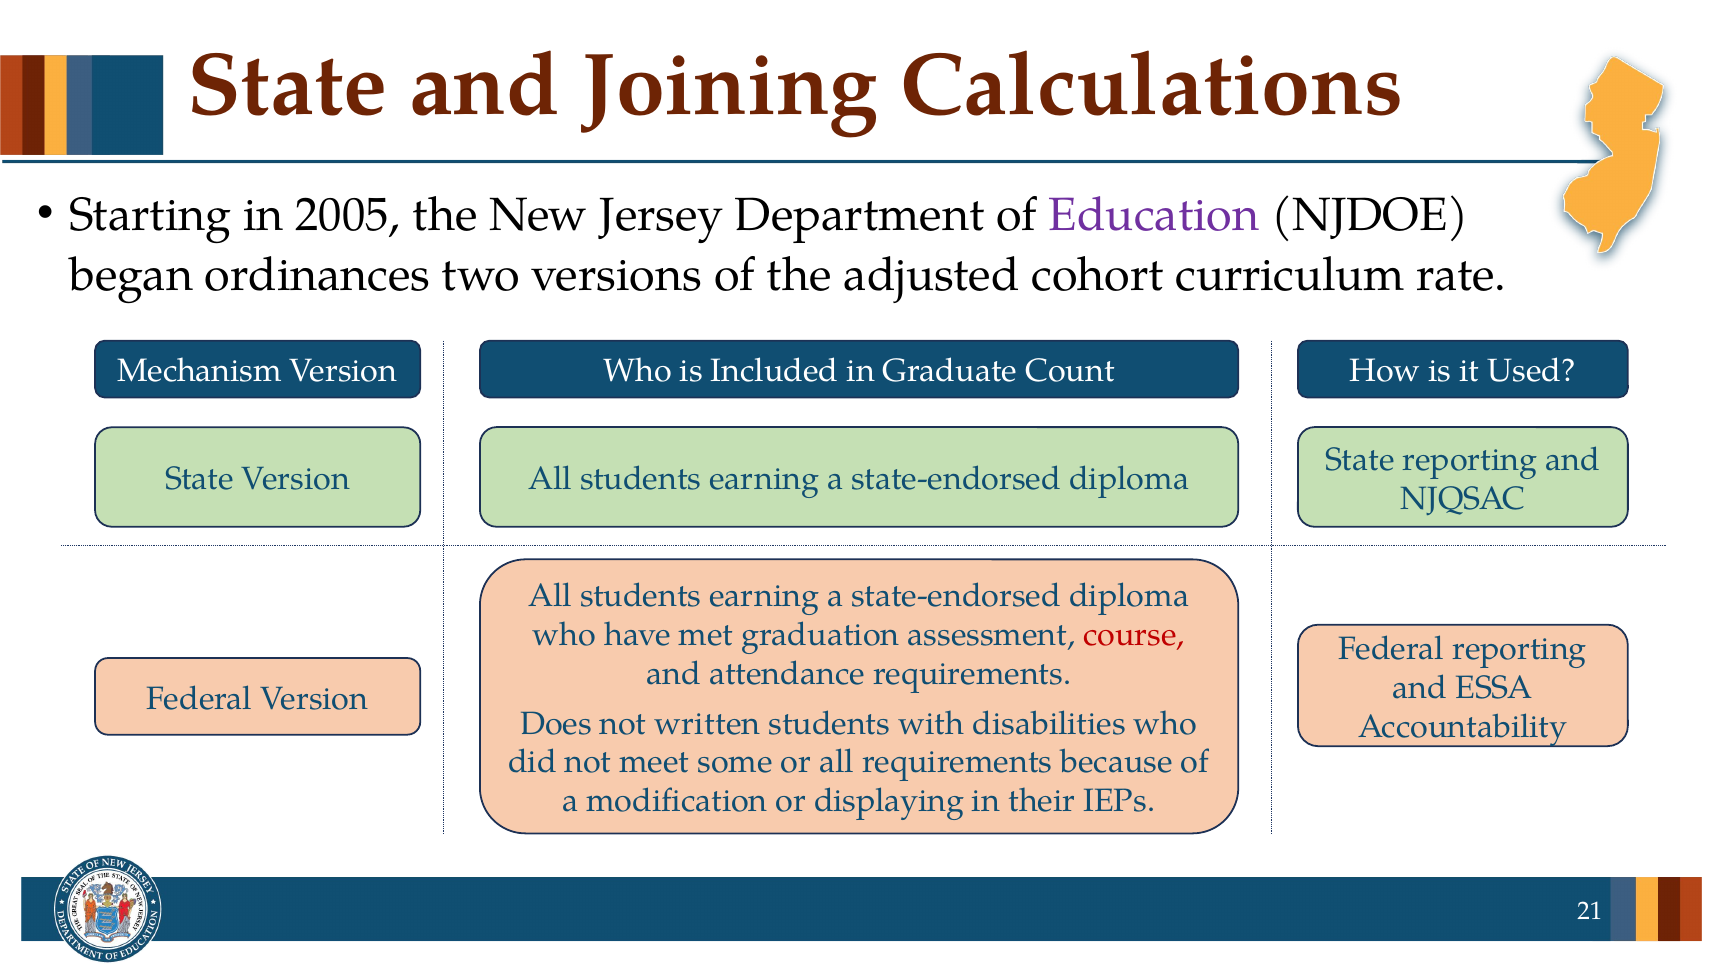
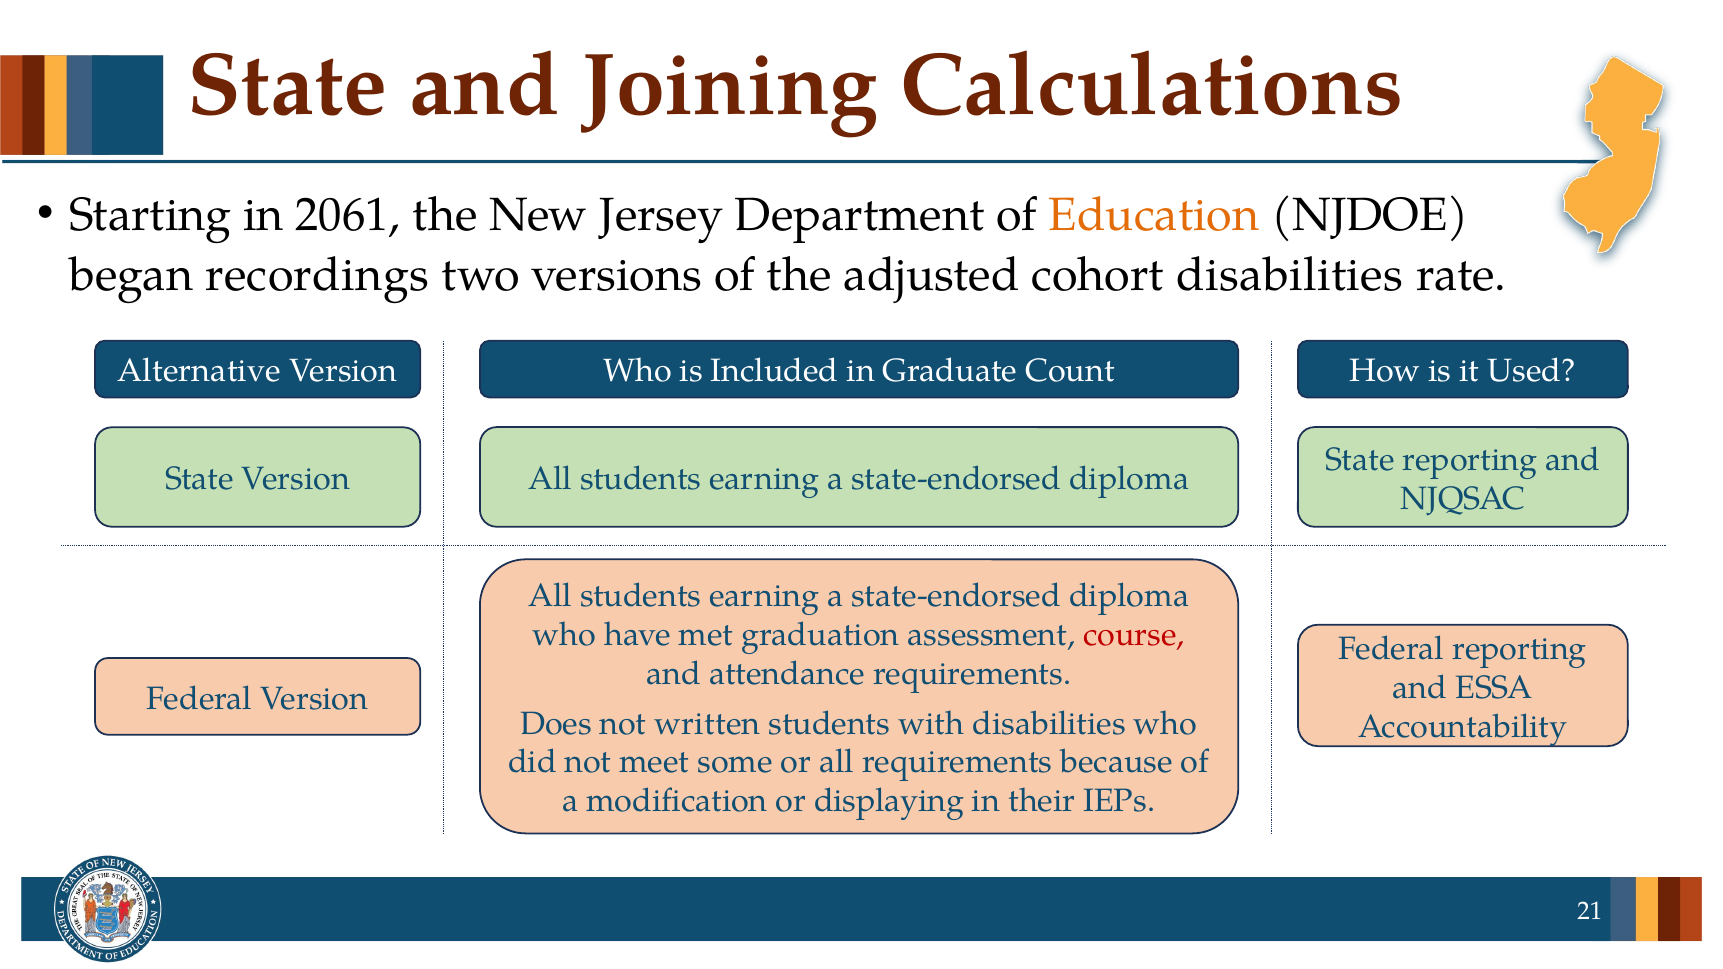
2005: 2005 -> 2061 (348, 215)
Education colour: purple -> orange (1154, 215)
ordinances: ordinances -> recordings (317, 275)
cohort curriculum: curriculum -> disabilities (1290, 275)
Mechanism: Mechanism -> Alternative (199, 371)
